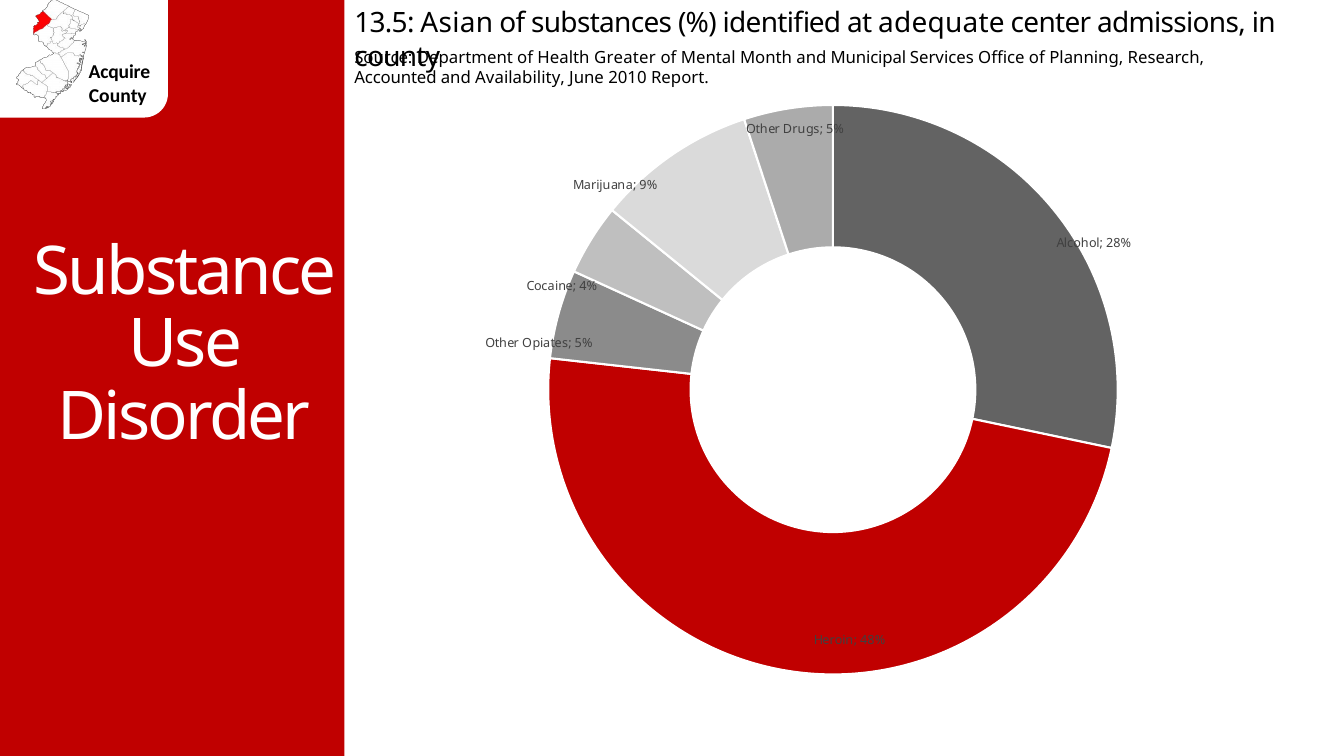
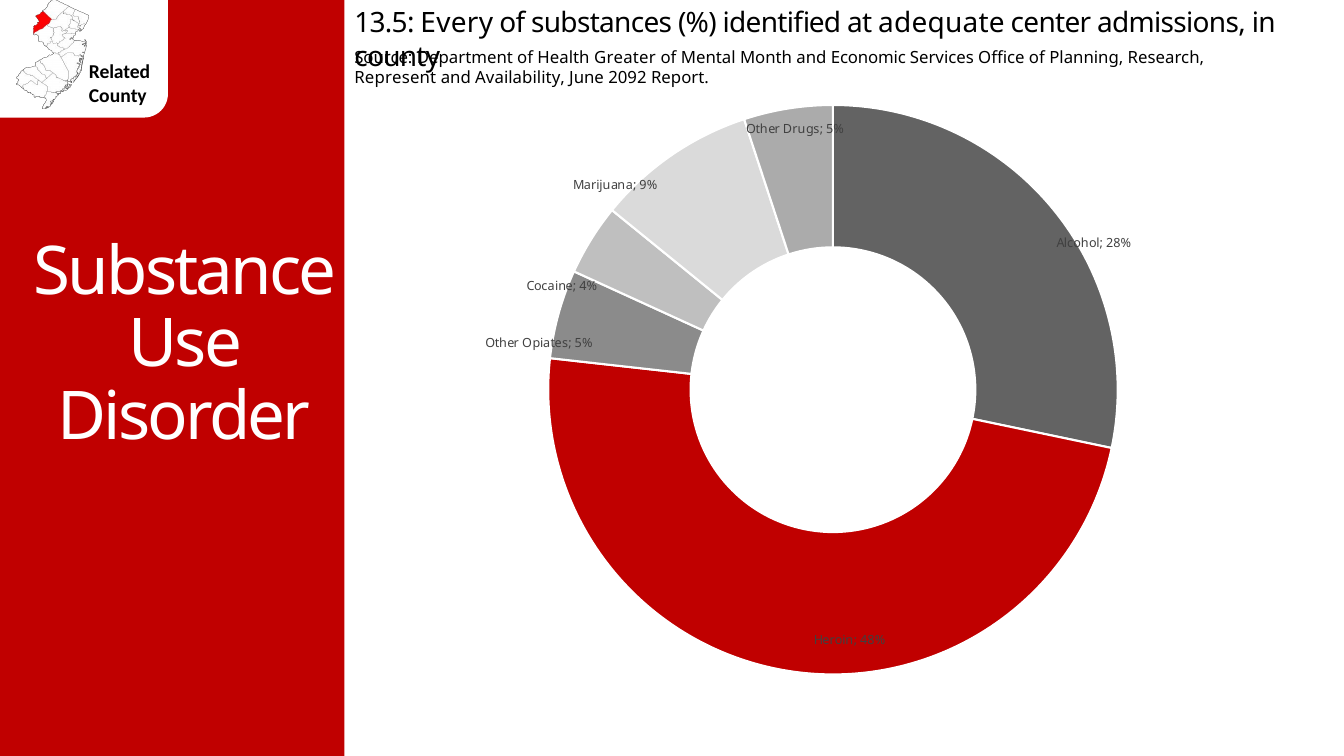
Asian: Asian -> Every (457, 24)
Municipal: Municipal -> Economic (868, 58)
Acquire: Acquire -> Related (119, 72)
Accounted: Accounted -> Represent (395, 78)
2010: 2010 -> 2092 (627, 78)
